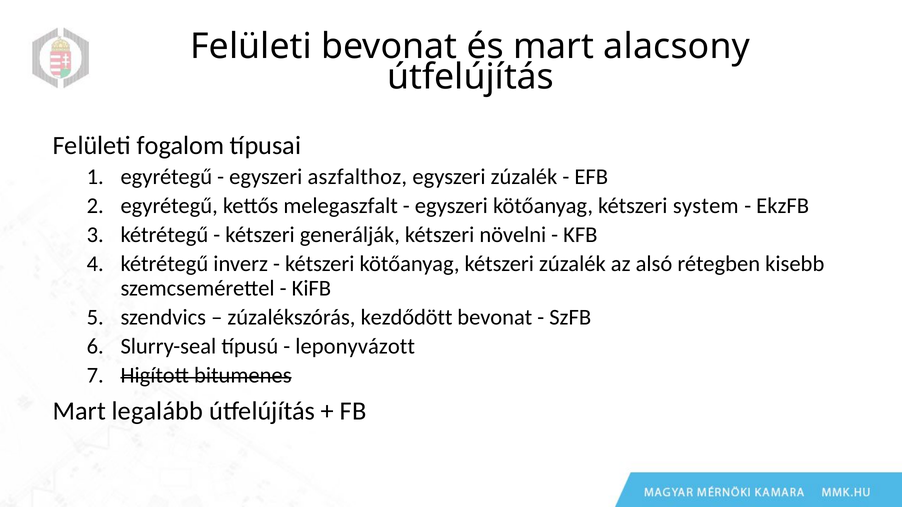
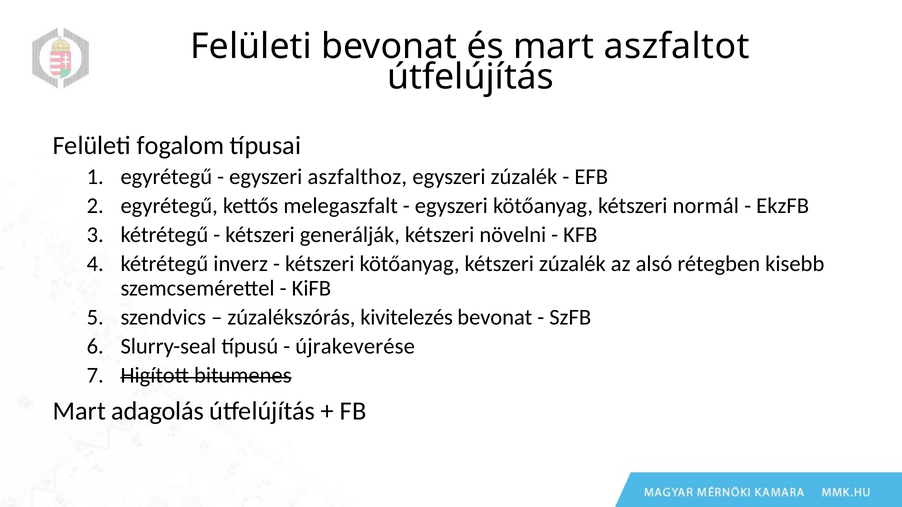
alacsony: alacsony -> aszfaltot (677, 46)
system: system -> normál (706, 206)
kezdődött: kezdődött -> kivitelezés (407, 317)
leponyvázott: leponyvázott -> újrakeverése (355, 347)
legalább: legalább -> adagolás (158, 411)
